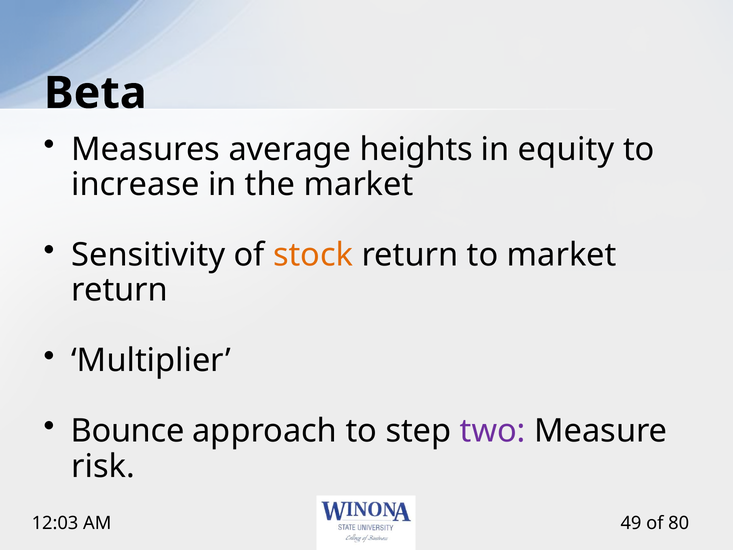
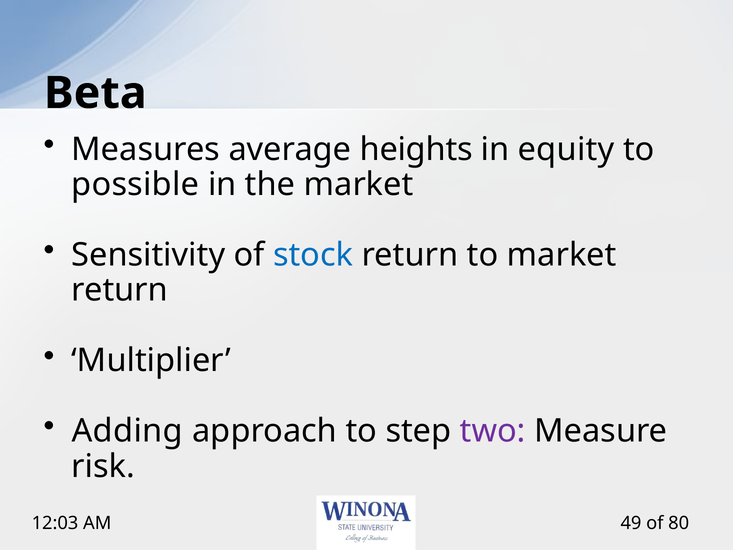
increase: increase -> possible (135, 185)
stock colour: orange -> blue (313, 255)
Bounce: Bounce -> Adding (127, 431)
